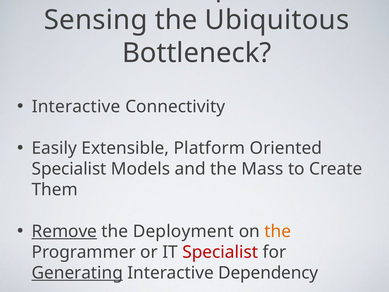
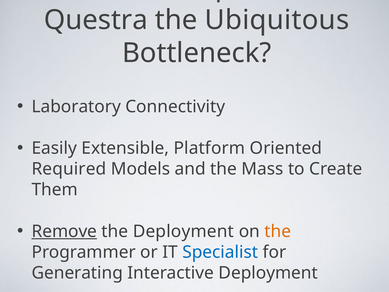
Sensing: Sensing -> Questra (96, 20)
Interactive: Interactive -> Laboratory (76, 107)
Specialist: Specialist -> Required (69, 169)
Specialist colour: red -> blue (220, 252)
Generating underline: present -> none (77, 273)
Interactive Dependency: Dependency -> Deployment (268, 273)
